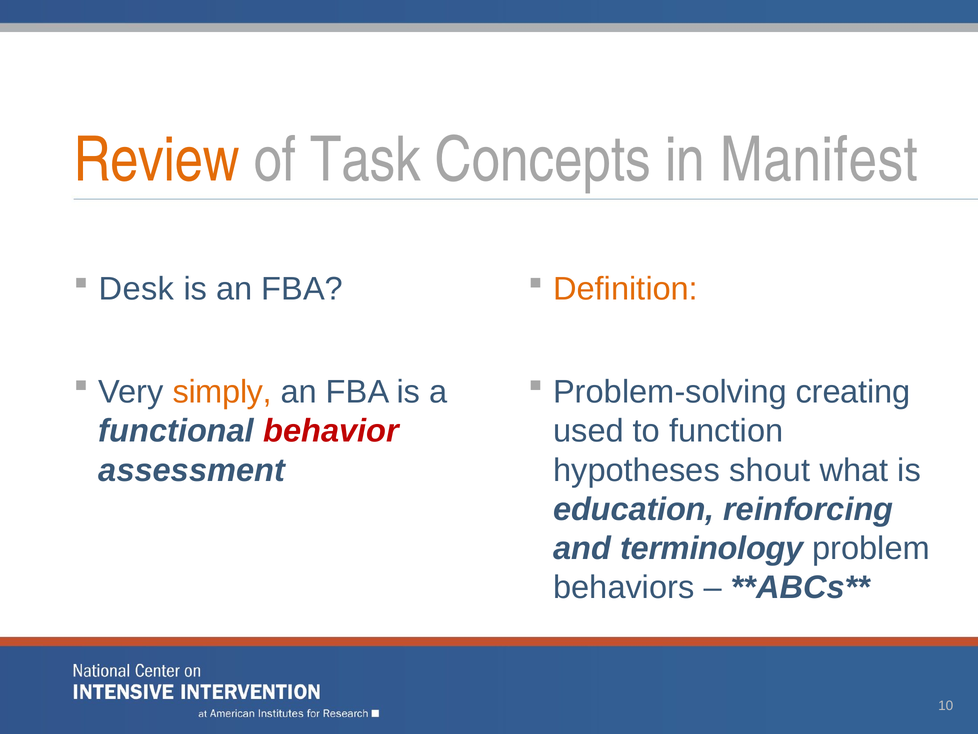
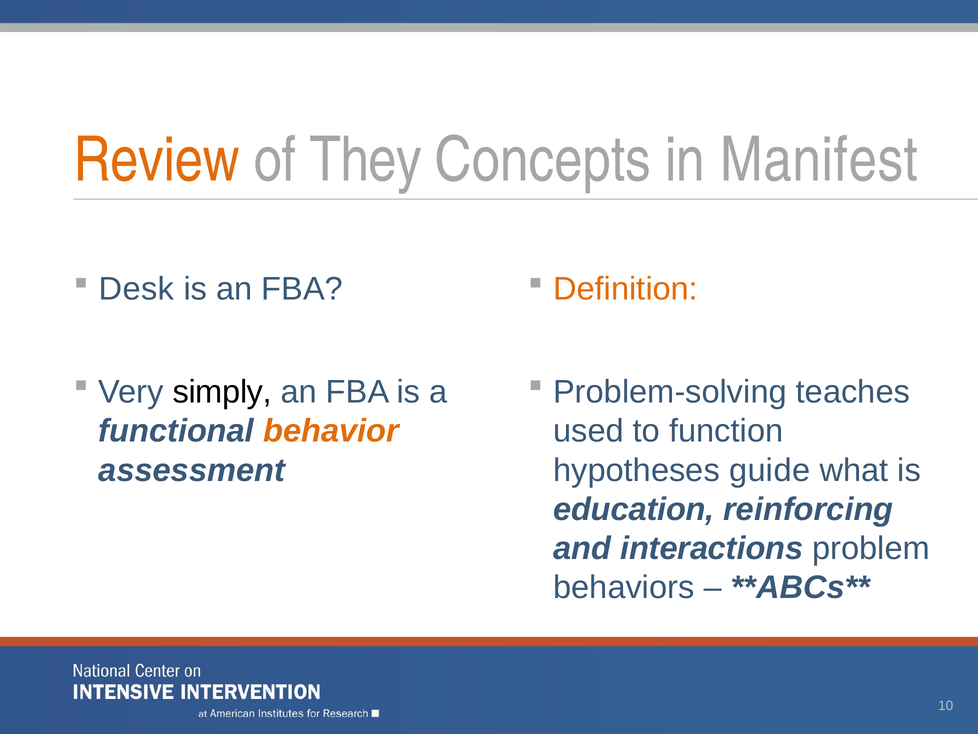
Task: Task -> They (366, 160)
simply colour: orange -> black (222, 392)
creating: creating -> teaches (853, 392)
behavior colour: red -> orange (331, 431)
shout: shout -> guide (770, 470)
terminology: terminology -> interactions (712, 548)
